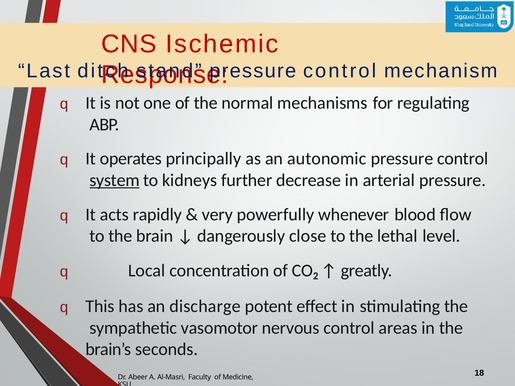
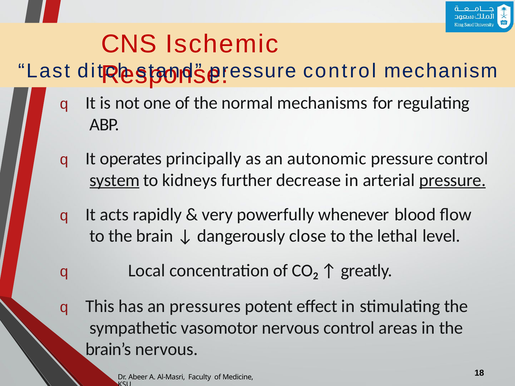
pressure underline: none -> present (453, 180)
discharge: discharge -> pressures (205, 307)
brain’s seconds: seconds -> nervous (167, 349)
